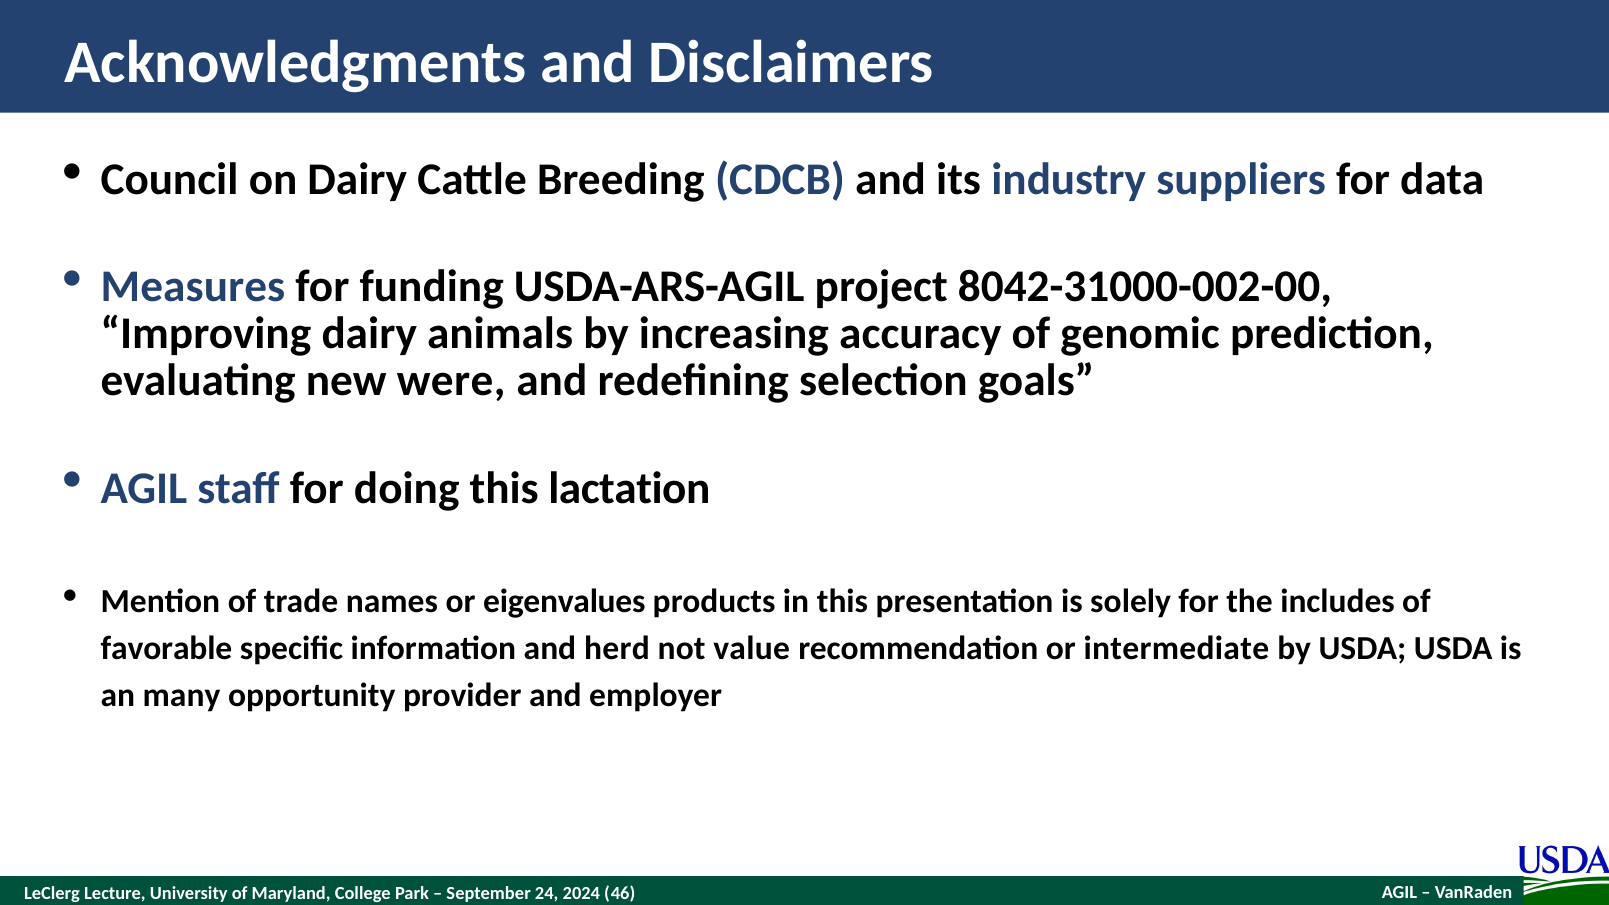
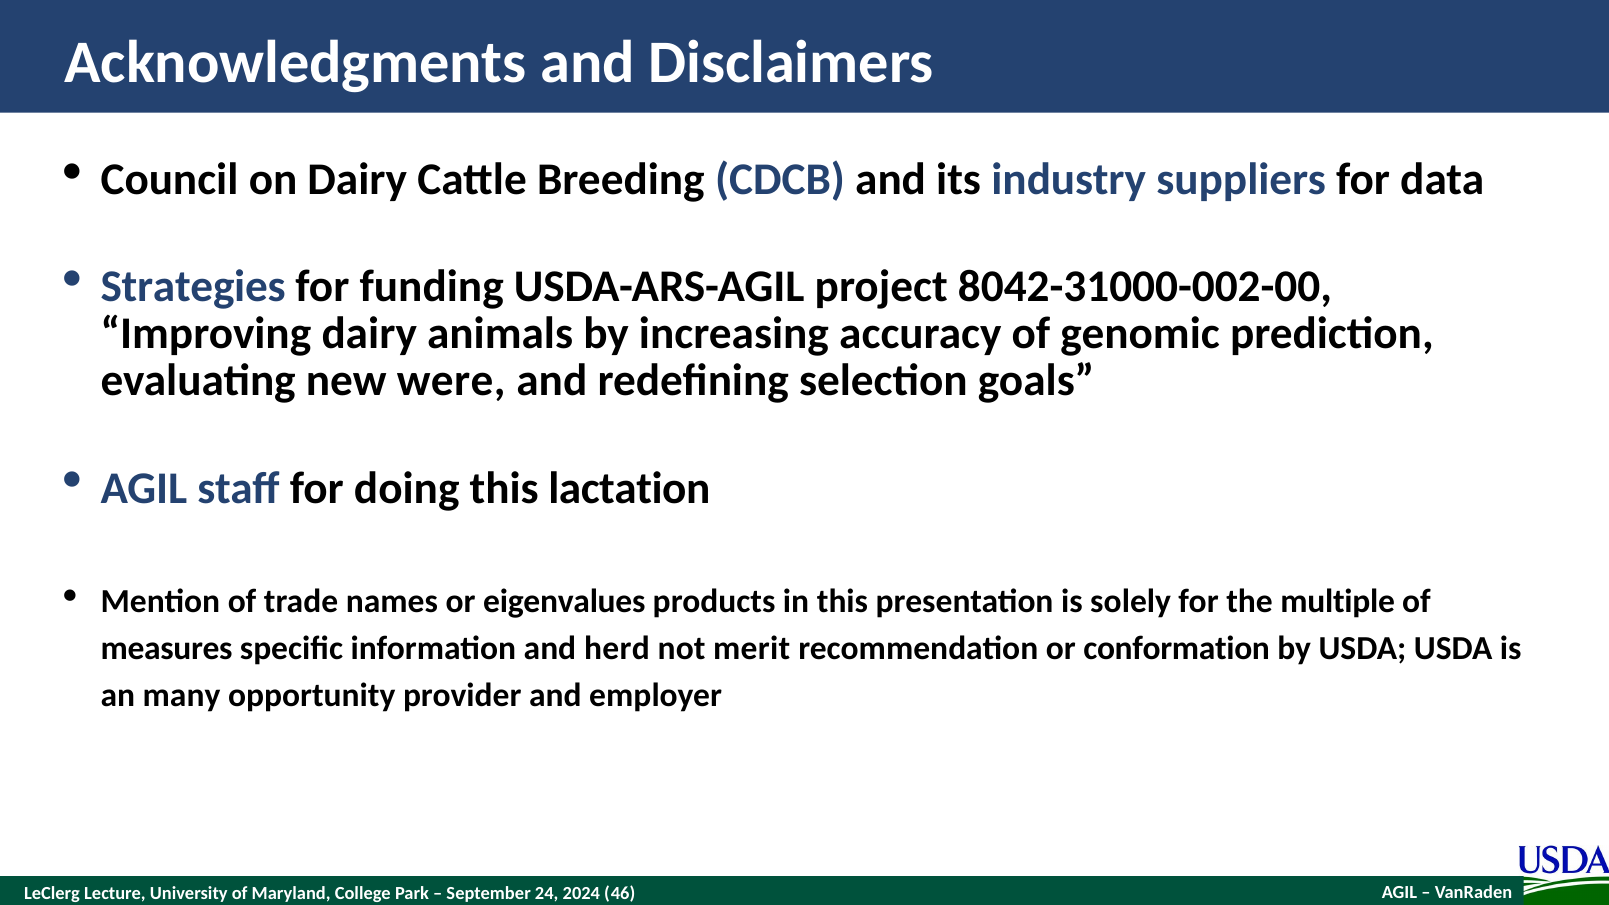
Measures: Measures -> Strategies (193, 287)
includes: includes -> multiple (1338, 602)
favorable: favorable -> measures (167, 649)
value: value -> merit (752, 649)
intermediate: intermediate -> conformation (1177, 649)
